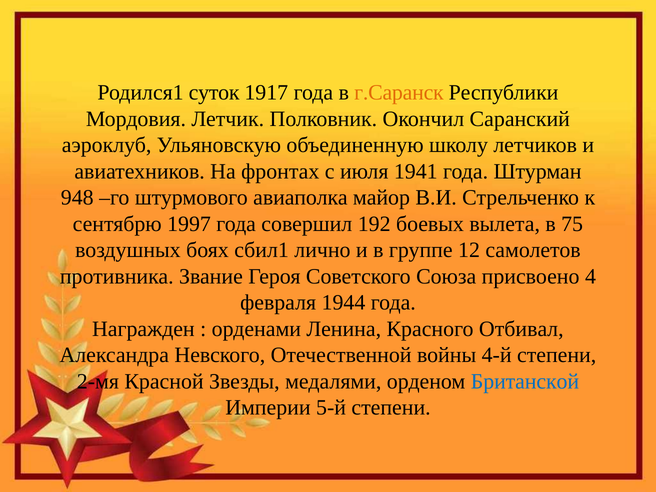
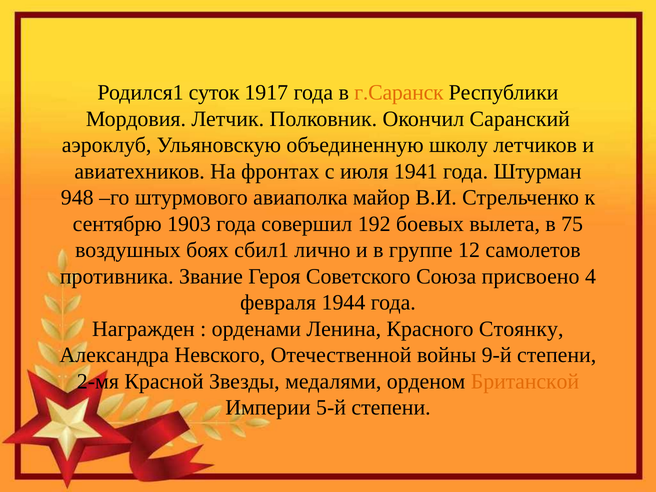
1997: 1997 -> 1903 (189, 224)
Отбивал: Отбивал -> Стоянку (521, 329)
4-й: 4-й -> 9-й (497, 355)
Британской colour: blue -> orange (525, 381)
